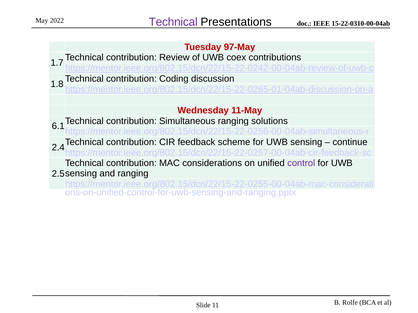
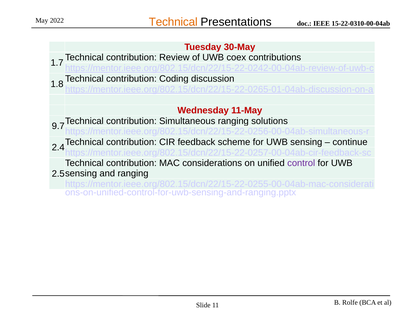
Technical colour: purple -> orange (173, 22)
97-May: 97-May -> 30-May (240, 47)
6.1: 6.1 -> 9.7 (58, 126)
